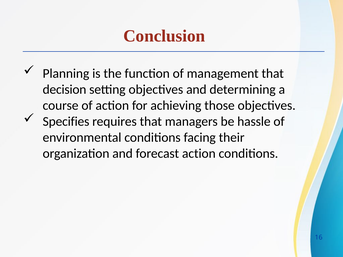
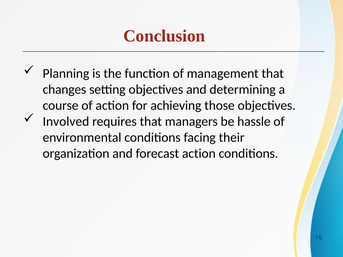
decision: decision -> changes (64, 90)
Specifies: Specifies -> Involved (66, 122)
